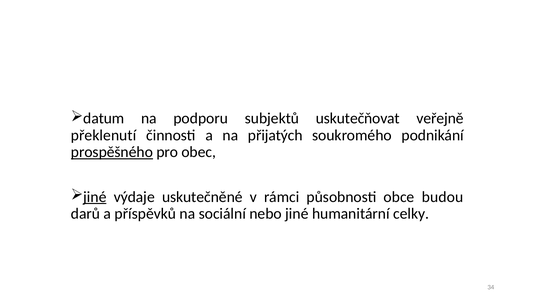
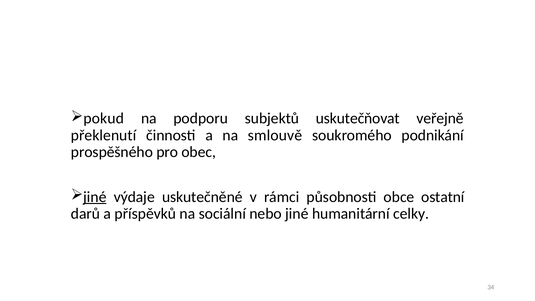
datum: datum -> pokud (104, 118)
přijatých: přijatých -> smlouvě (275, 135)
prospěšného underline: present -> none (112, 152)
budou: budou -> ostatní (443, 197)
